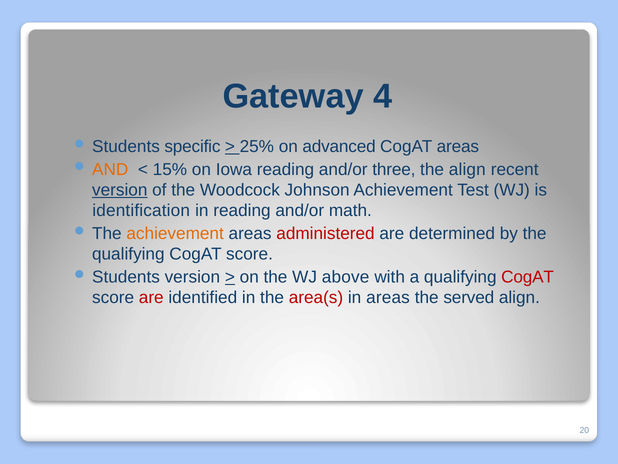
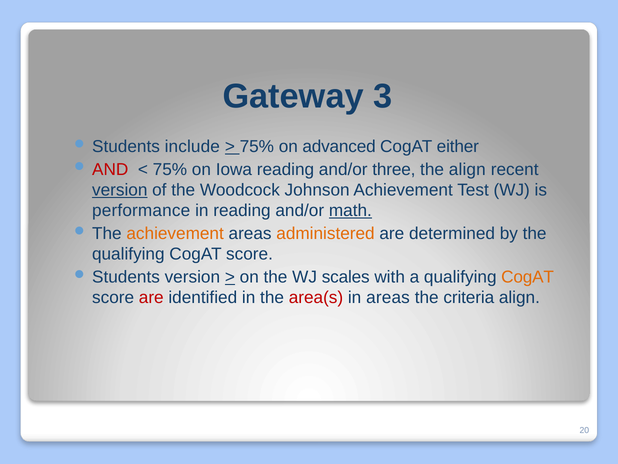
4: 4 -> 3 (383, 96)
specific: specific -> include (192, 146)
25%: 25% -> 75% (257, 146)
CogAT areas: areas -> either (458, 146)
AND colour: orange -> red (110, 169)
15%: 15% -> 75% (170, 169)
identification: identification -> performance (141, 211)
math underline: none -> present (350, 211)
administered colour: red -> orange (325, 233)
above: above -> scales (346, 277)
CogAT colour: red -> orange (528, 277)
served: served -> criteria (469, 297)
